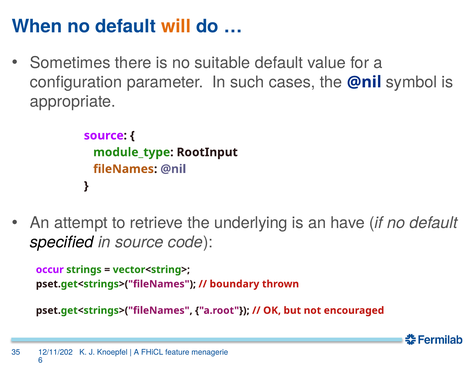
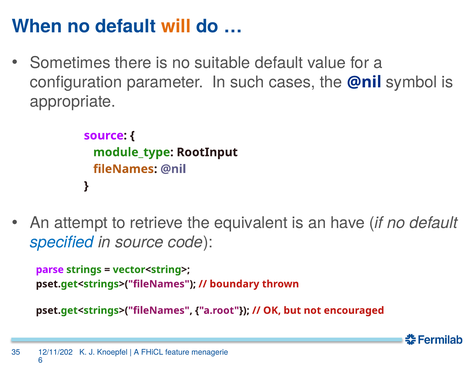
underlying: underlying -> equivalent (251, 223)
specified colour: black -> blue (62, 242)
occur: occur -> parse (50, 270)
